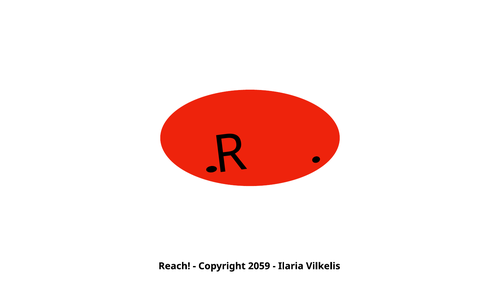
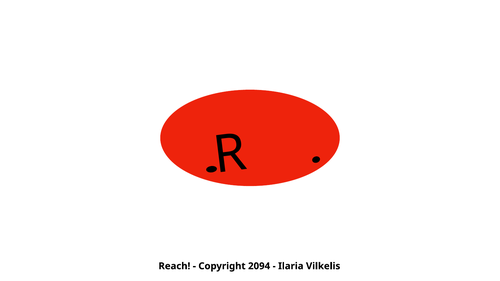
2059: 2059 -> 2094 (259, 266)
